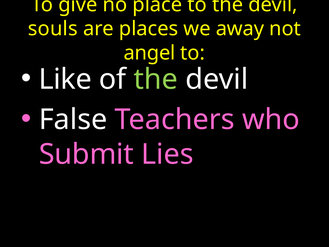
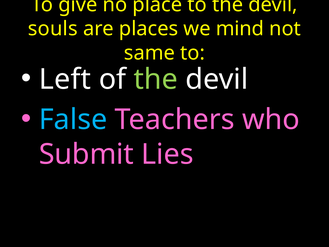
away: away -> mind (240, 29)
angel: angel -> same (149, 53)
Like: Like -> Left (65, 79)
False colour: white -> light blue (73, 120)
